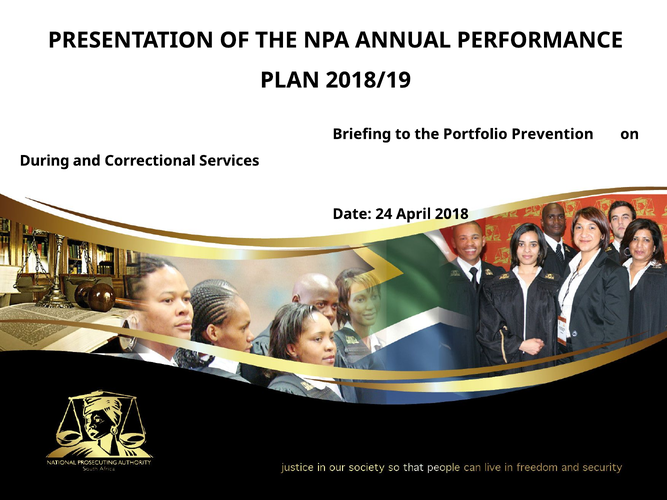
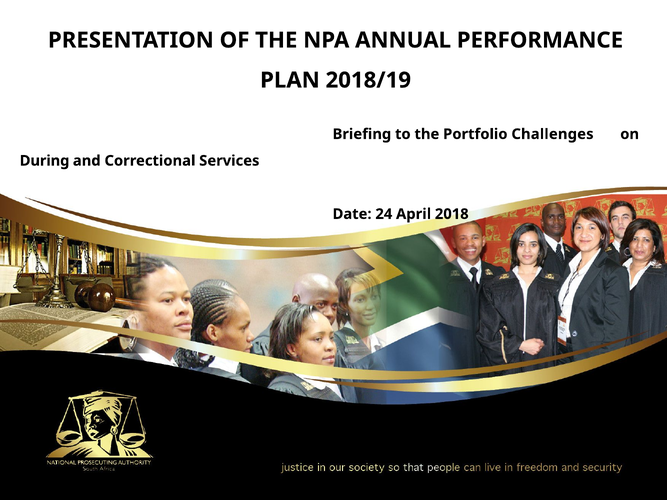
Prevention: Prevention -> Challenges (552, 134)
